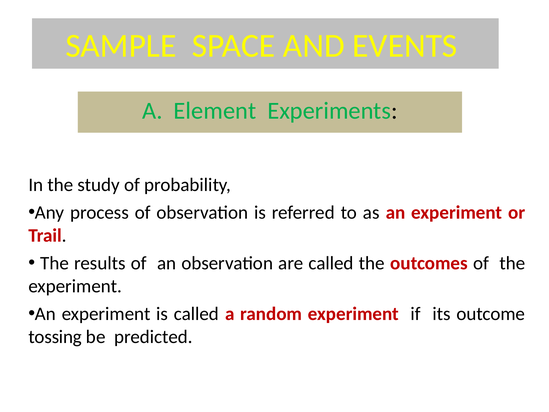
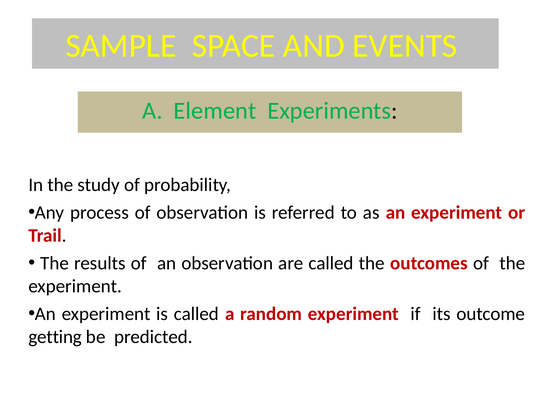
tossing: tossing -> getting (55, 337)
